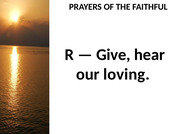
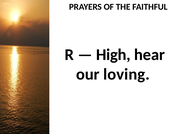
Give: Give -> High (113, 55)
